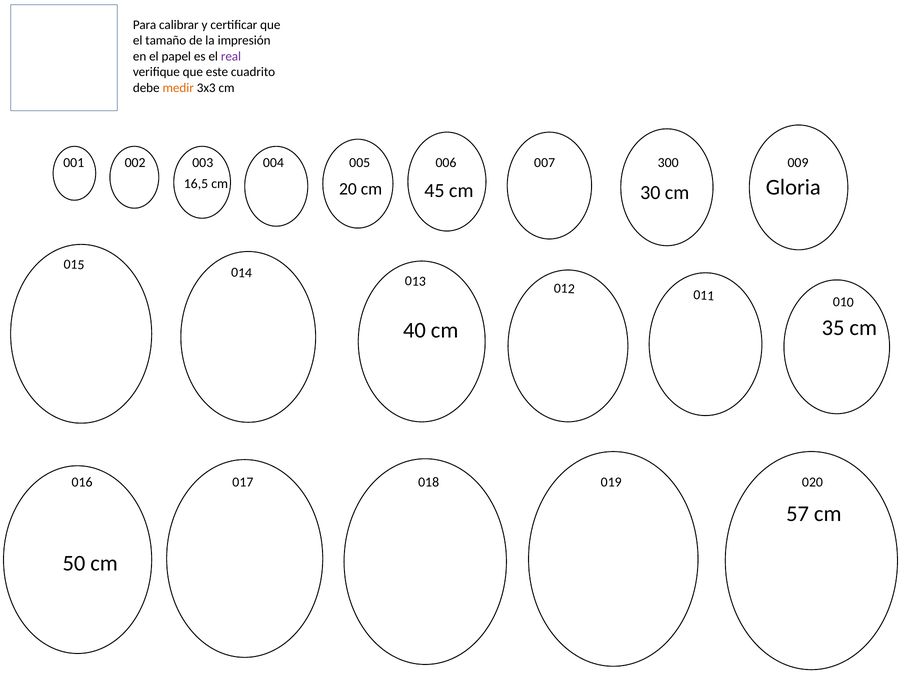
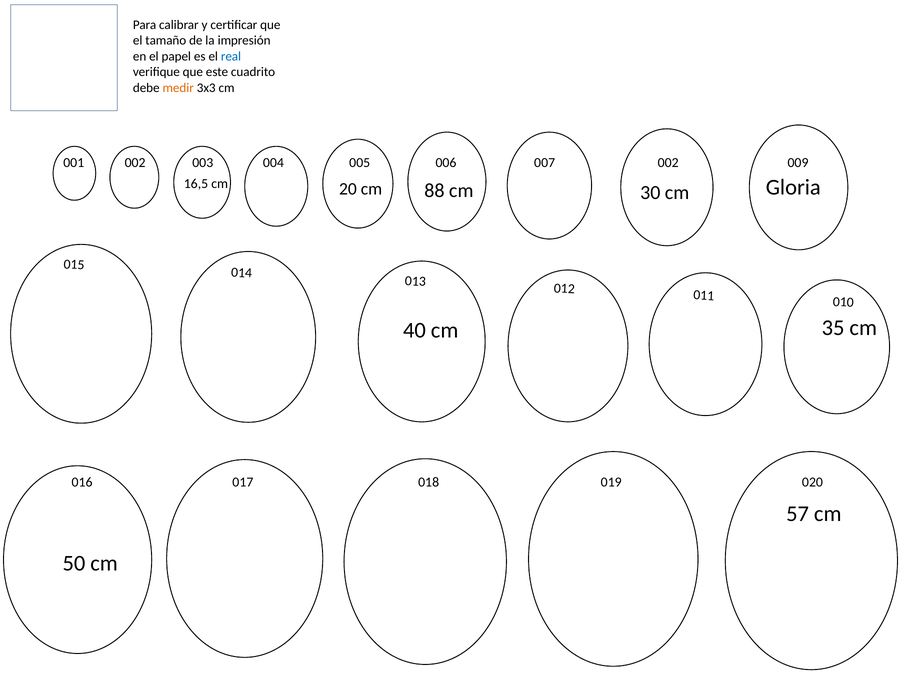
real colour: purple -> blue (231, 56)
007 300: 300 -> 002 (668, 163)
45: 45 -> 88 (434, 191)
